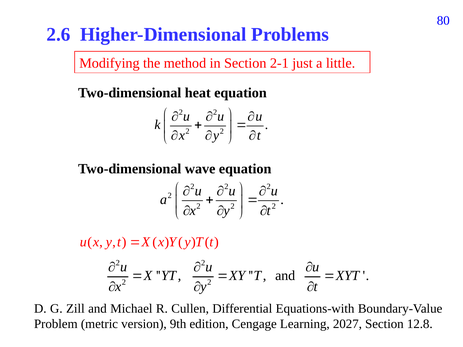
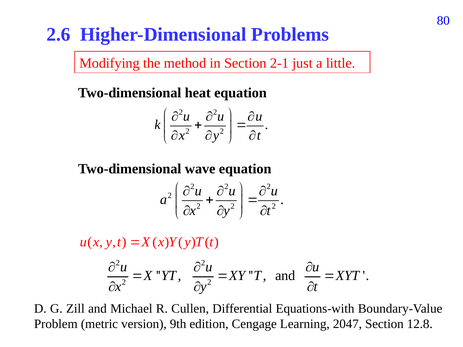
2027: 2027 -> 2047 (347, 324)
